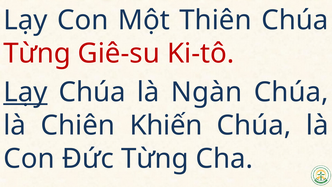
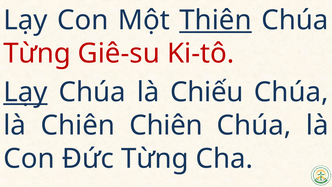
Thiên underline: none -> present (216, 20)
Ngàn: Ngàn -> Chiếu (207, 92)
Chiên Khiến: Khiến -> Chiên (166, 125)
